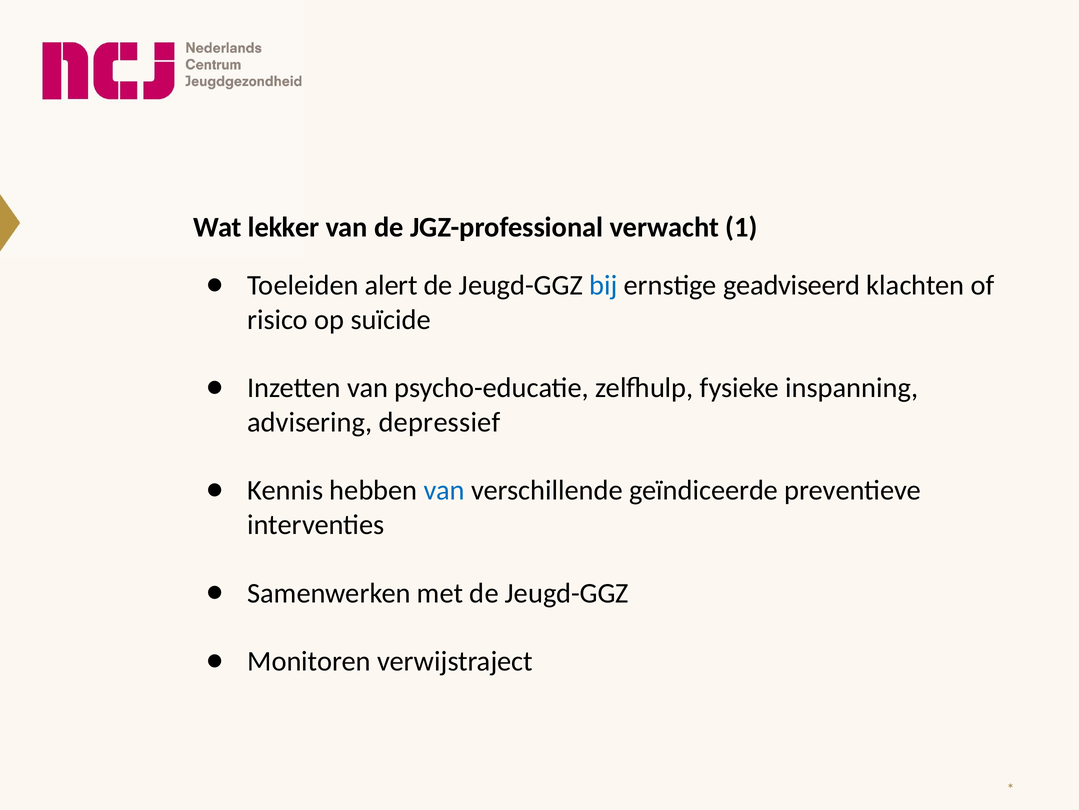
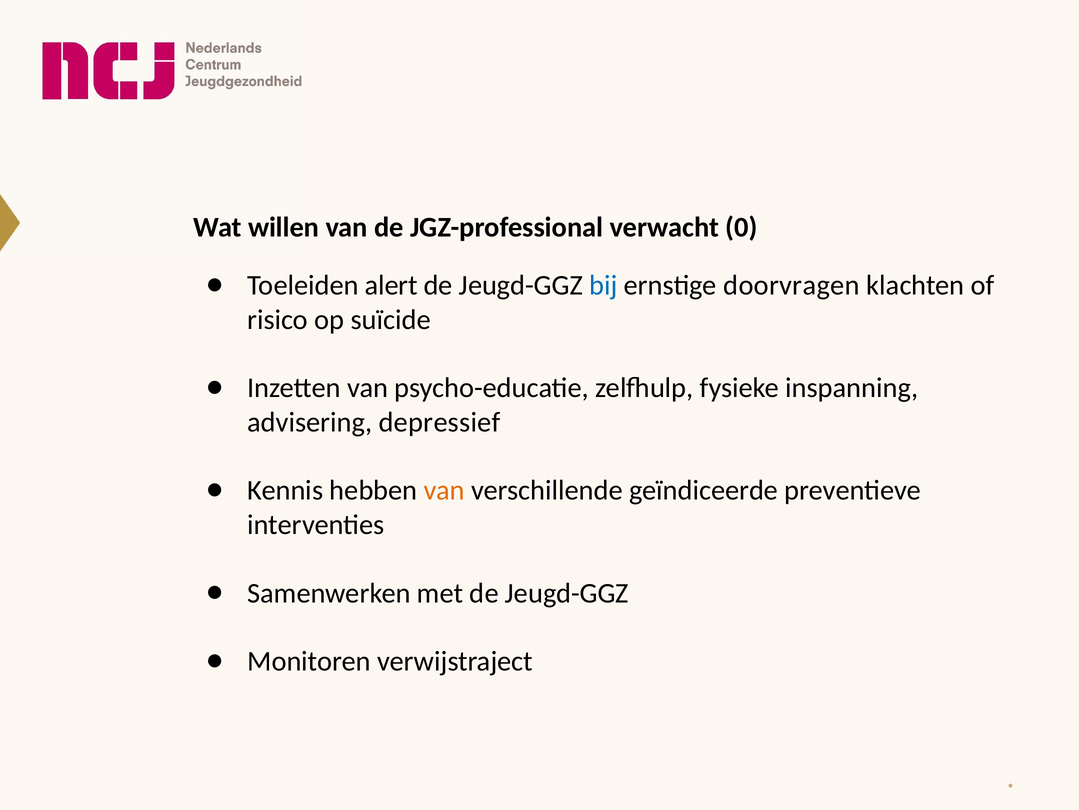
lekker: lekker -> willen (284, 227)
1: 1 -> 0 (741, 227)
geadviseerd: geadviseerd -> doorvragen (791, 285)
van colour: blue -> orange (444, 490)
